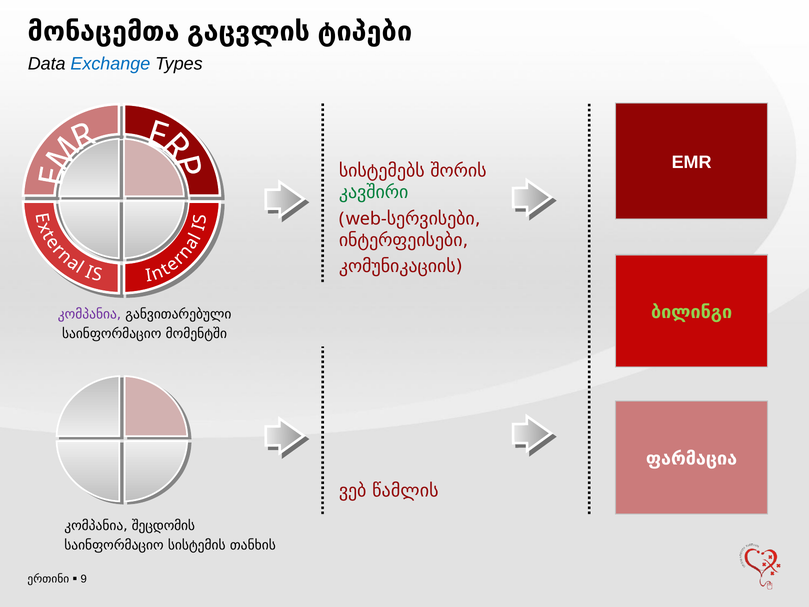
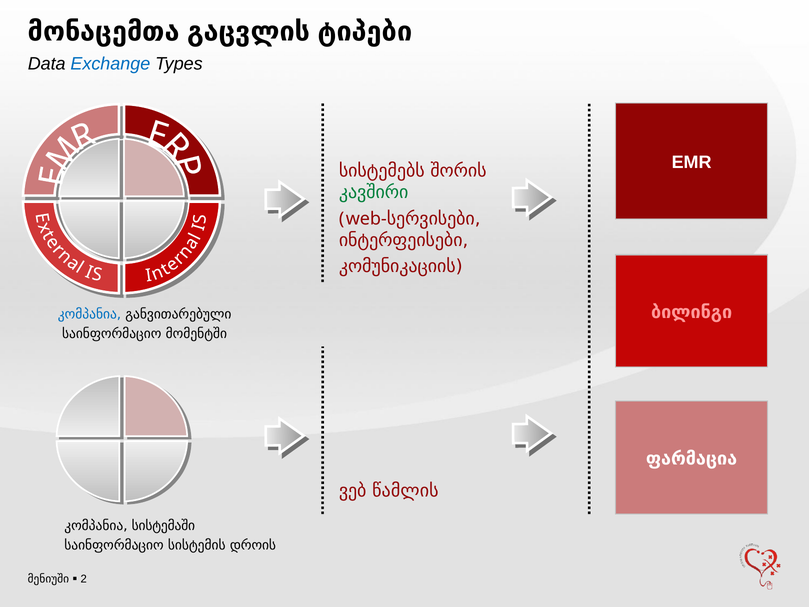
ბილინგი colour: light green -> pink (692, 312)
კომპანია colour: purple -> blue (89, 314)
შეცდომის: შეცდომის -> სისტემაში (163, 525)
თანხის: თანხის -> დროის (253, 545)
ერთინი: ერთინი -> მენიუში (48, 579)
9: 9 -> 2 (84, 579)
